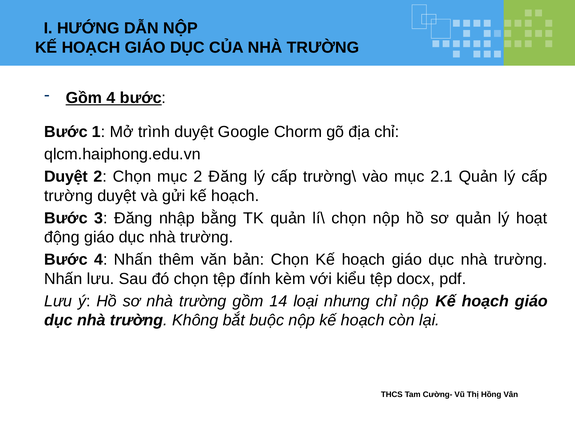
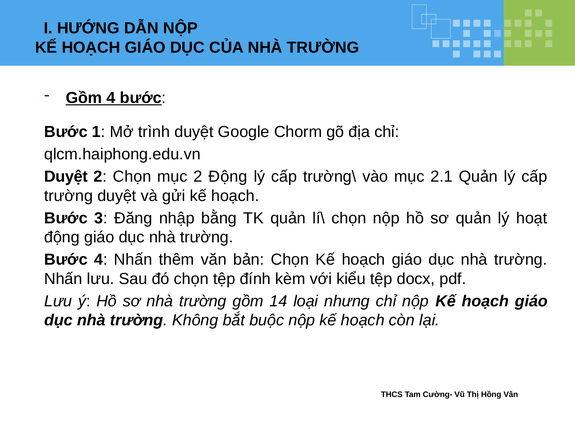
2 Đăng: Đăng -> Động (228, 177)
